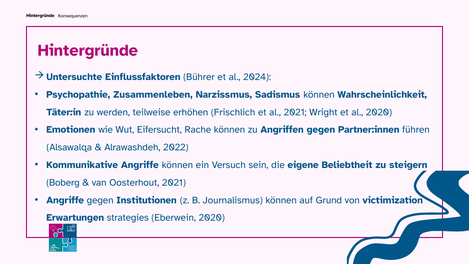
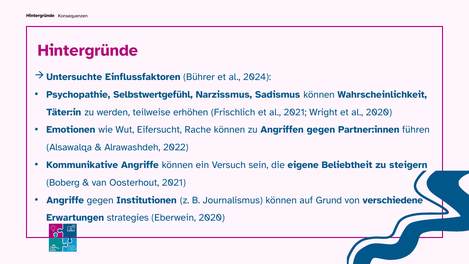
Zusammenleben: Zusammenleben -> Selbstwertgefühl (153, 94)
victimization: victimization -> verschiedene (393, 200)
